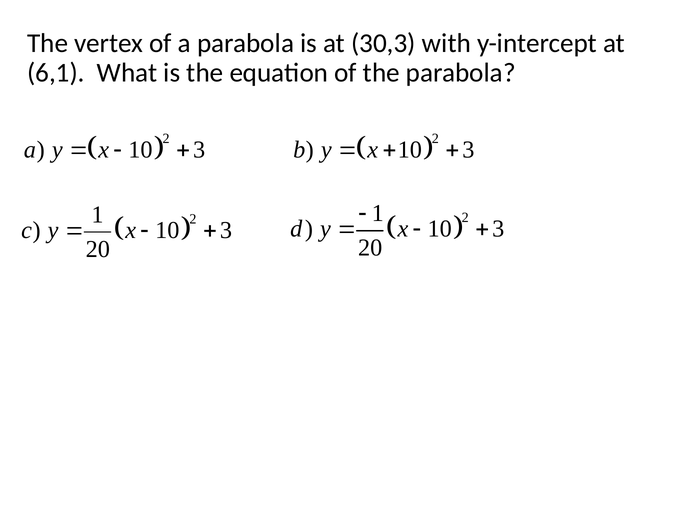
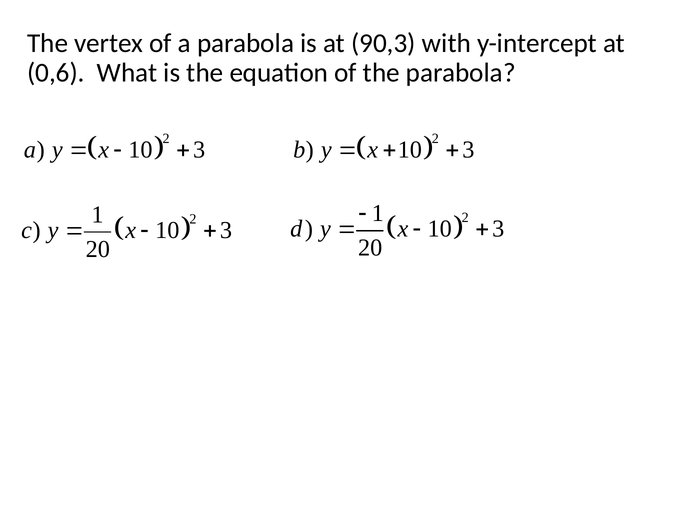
30,3: 30,3 -> 90,3 (383, 43)
6,1: 6,1 -> 0,6 (56, 73)
